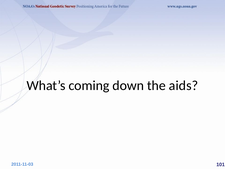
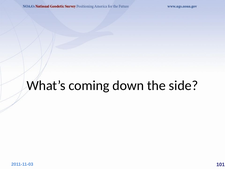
aids: aids -> side (183, 85)
